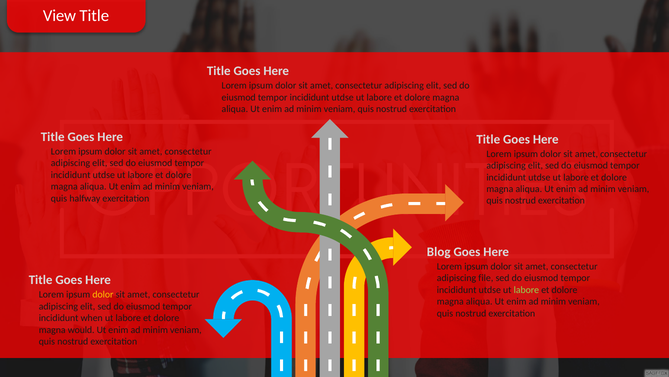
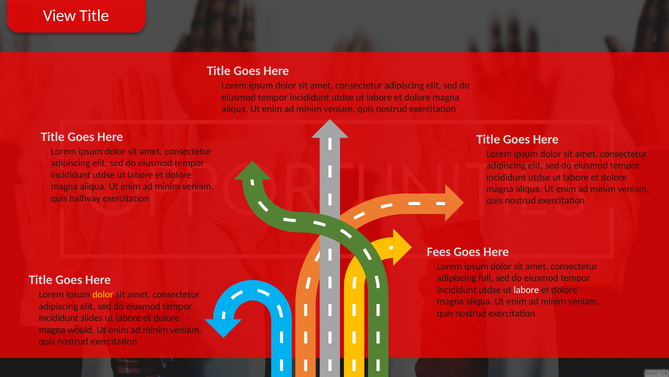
Blog: Blog -> Fees (439, 252)
file: file -> full (486, 278)
labore colour: light green -> white (526, 289)
when: when -> slides (92, 318)
